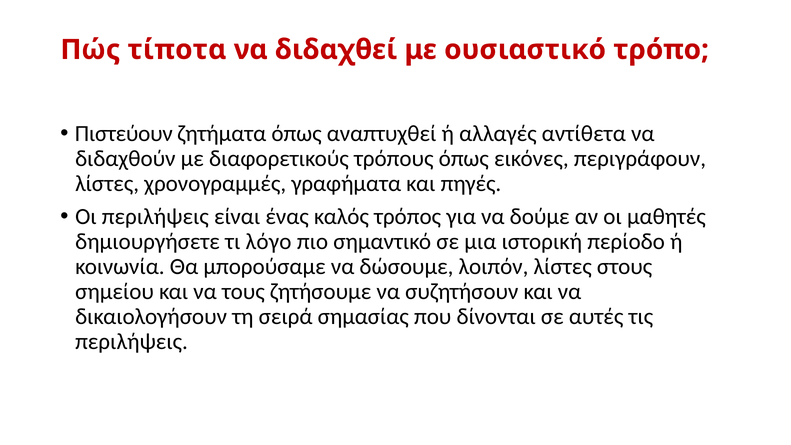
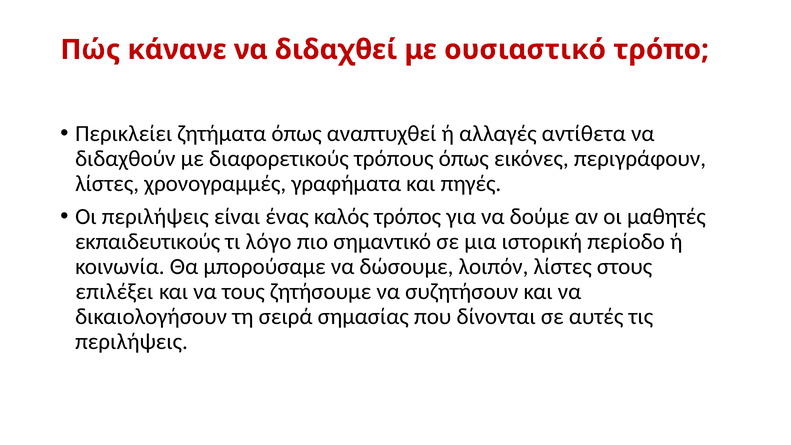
τίποτα: τίποτα -> κάνανε (177, 50)
Πιστεύουν: Πιστεύουν -> Περικλείει (124, 134)
δημιουργήσετε: δημιουργήσετε -> εκπαιδευτικούς (148, 242)
σημείου: σημείου -> επιλέξει (114, 292)
